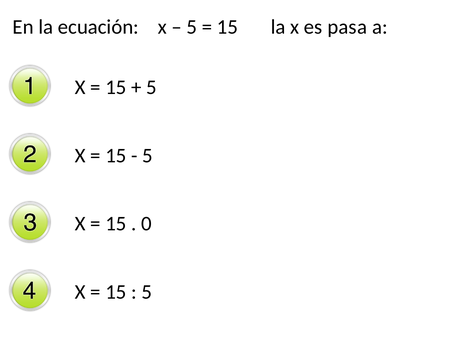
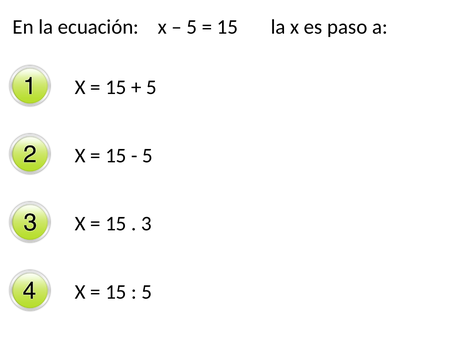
pasa: pasa -> paso (347, 27)
0: 0 -> 3 (146, 224)
